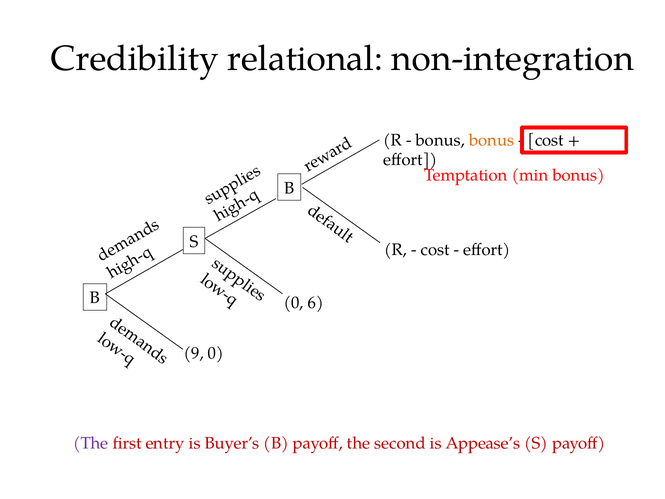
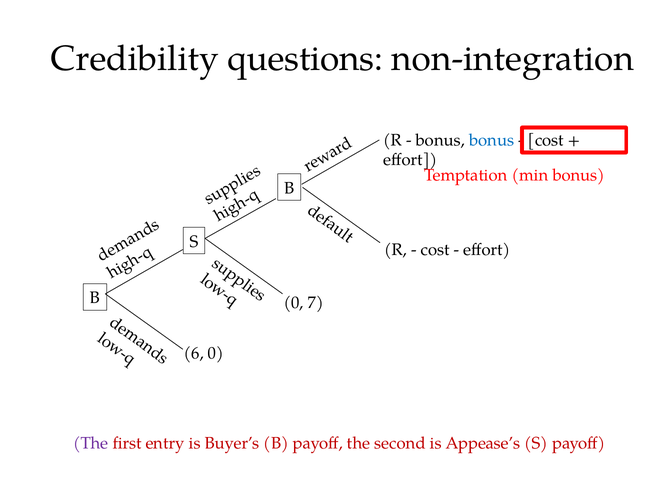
relational: relational -> questions (305, 58)
bonus colour: orange -> blue (492, 140)
6: 6 -> 7 (316, 303)
9: 9 -> 6 (194, 353)
